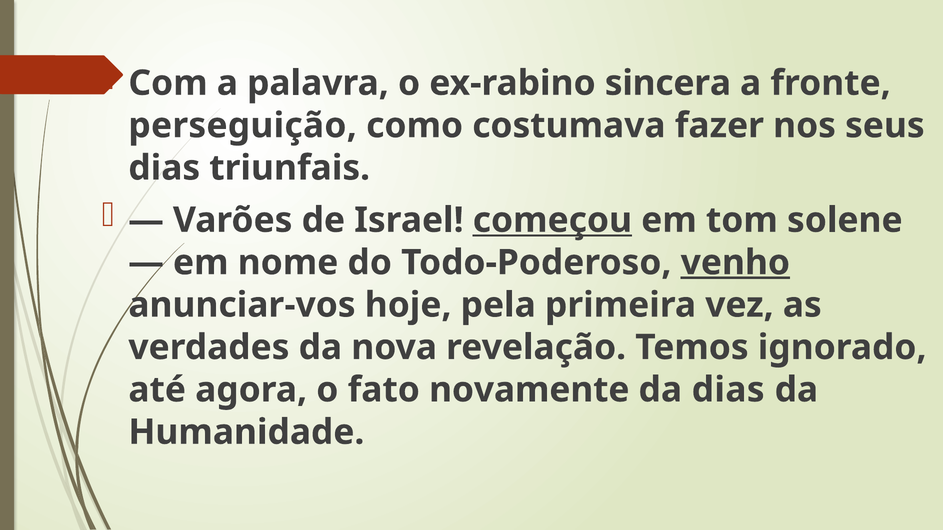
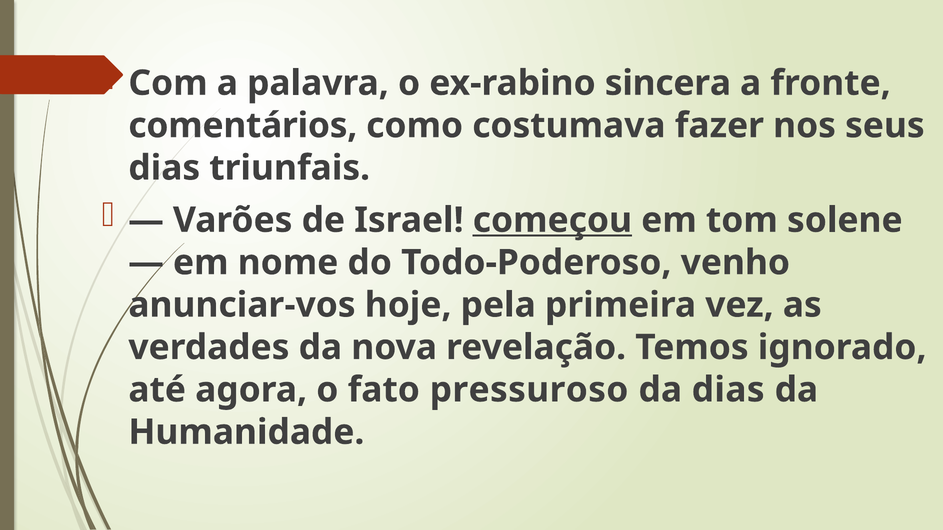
perseguição: perseguição -> comentários (243, 126)
venho underline: present -> none (735, 263)
novamente: novamente -> pressuroso (529, 390)
